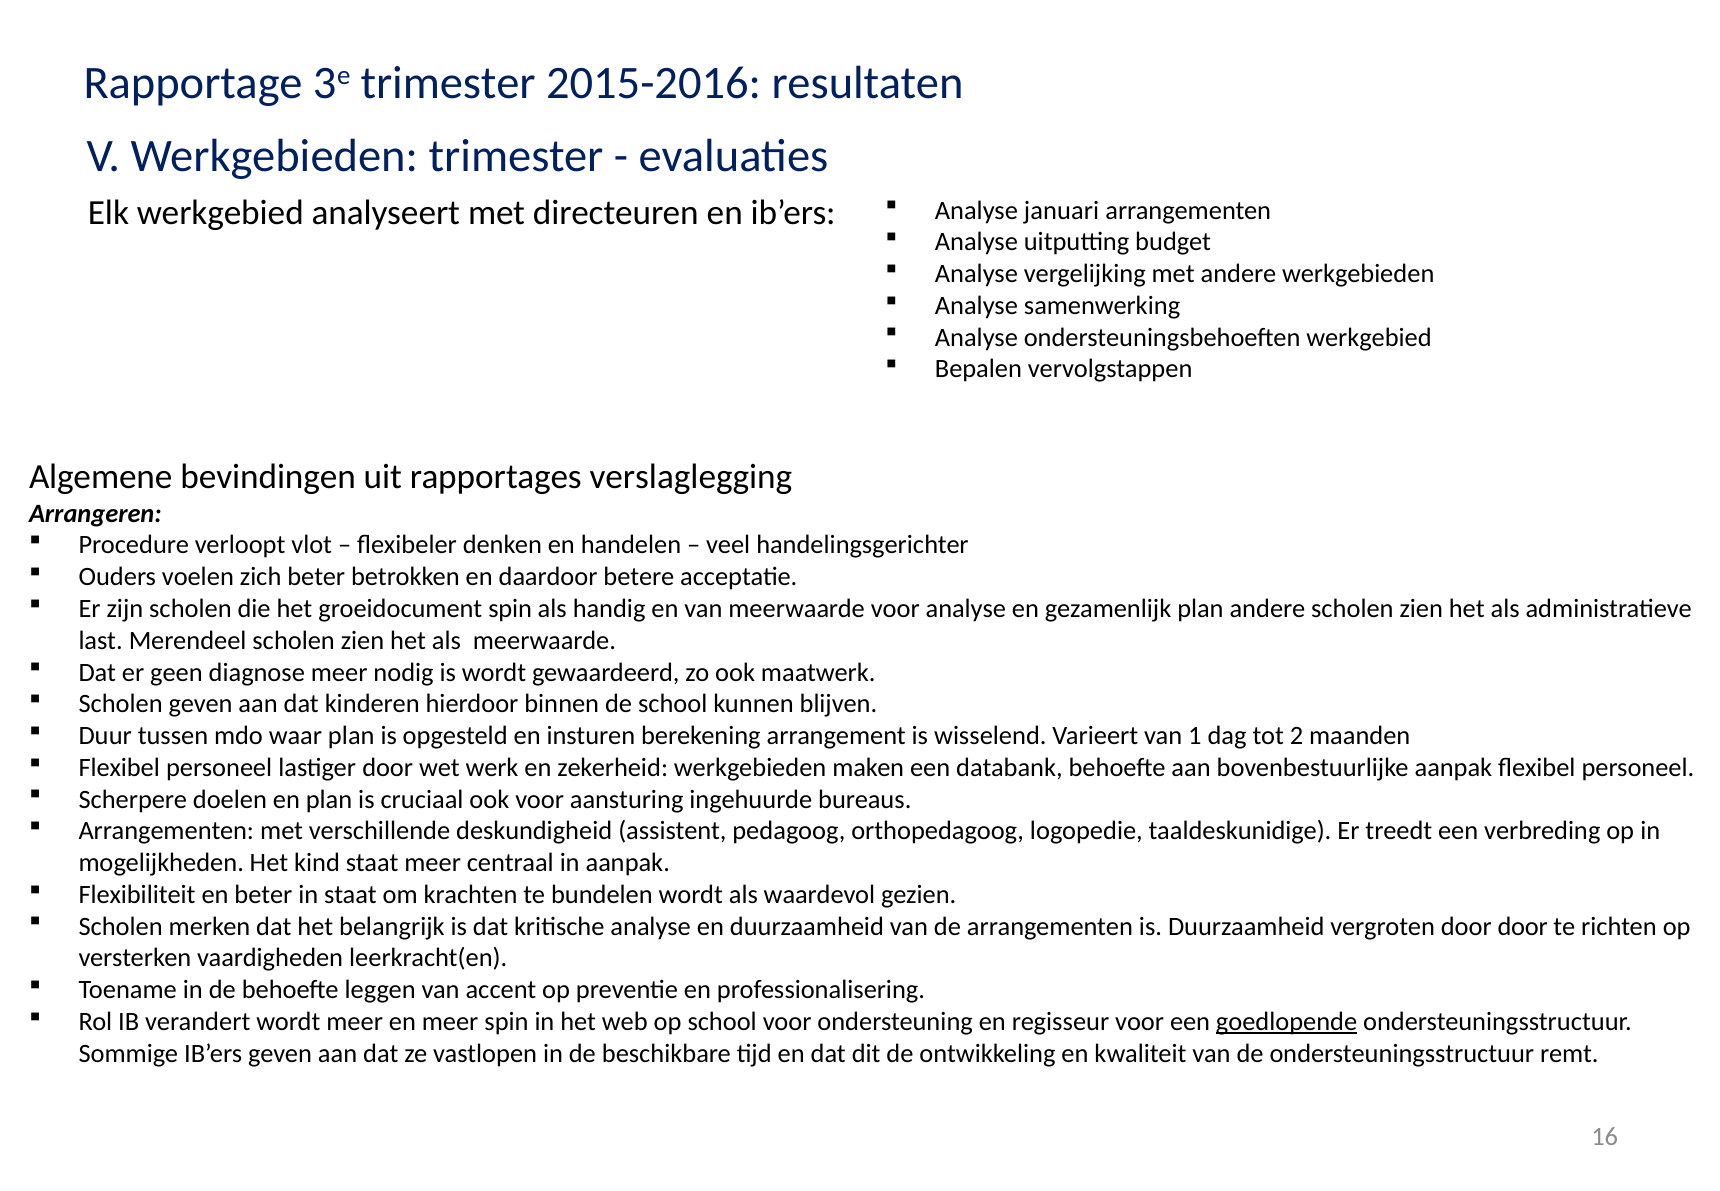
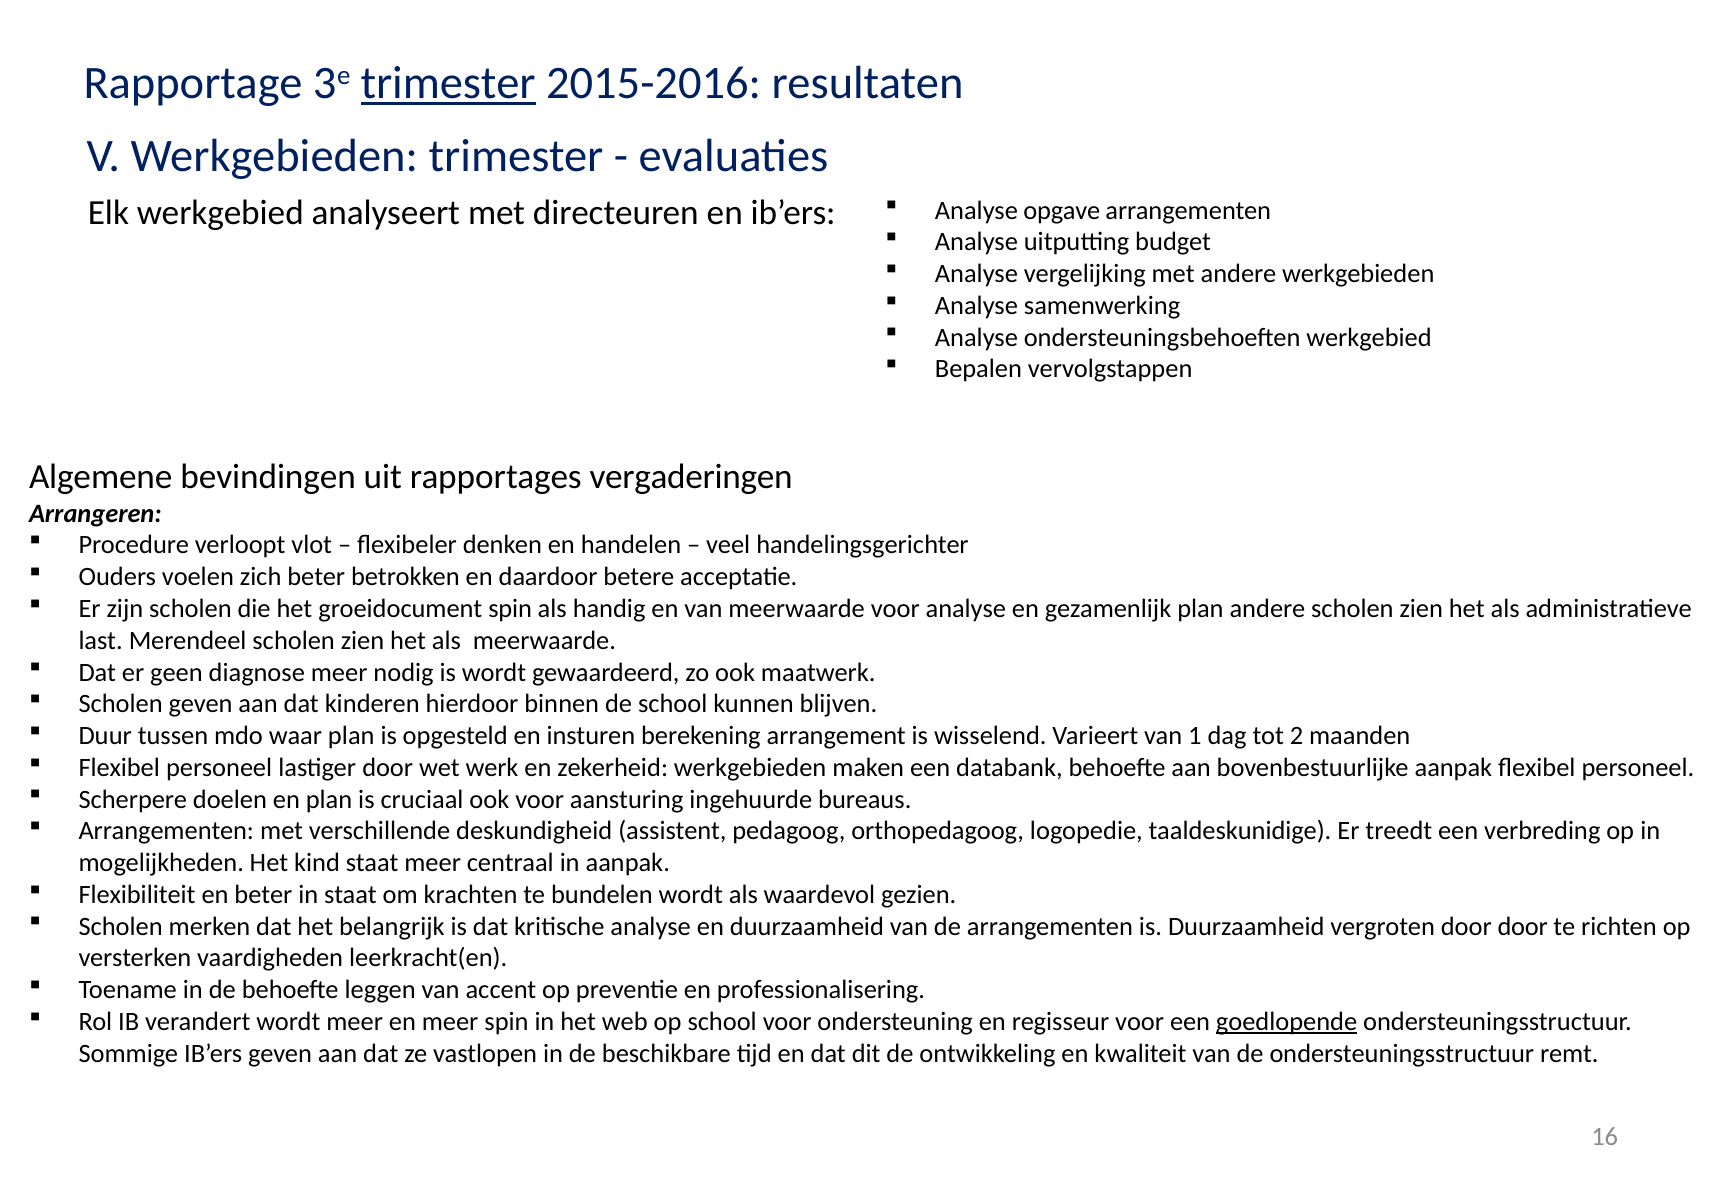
trimester underline: none -> present (448, 83)
januari: januari -> opgave (1062, 210)
verslaglegging: verslaglegging -> vergaderingen (691, 477)
